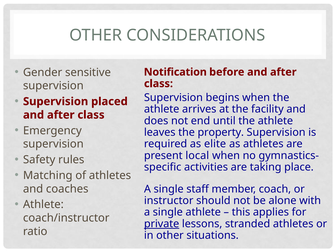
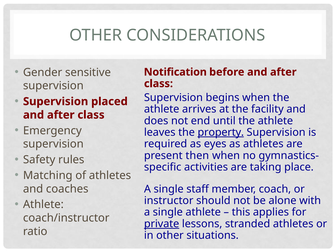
property underline: none -> present (221, 132)
elite: elite -> eyes (215, 144)
local: local -> then (197, 156)
